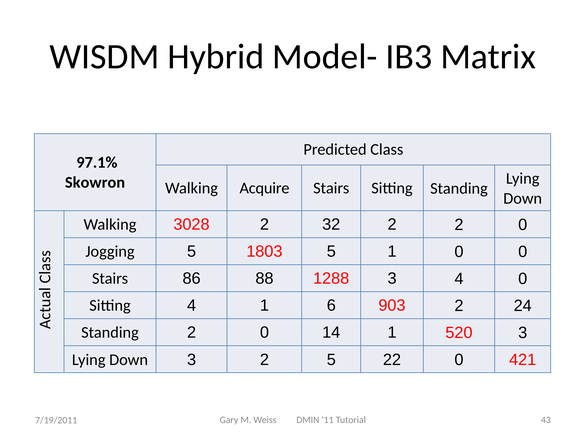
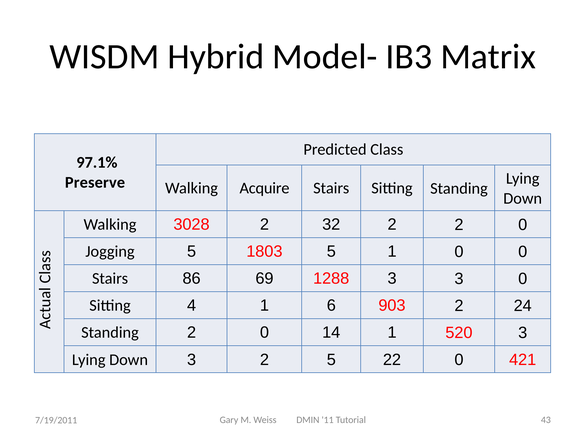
Skowron: Skowron -> Preserve (95, 182)
88: 88 -> 69 (264, 278)
3 4: 4 -> 3 (459, 279)
